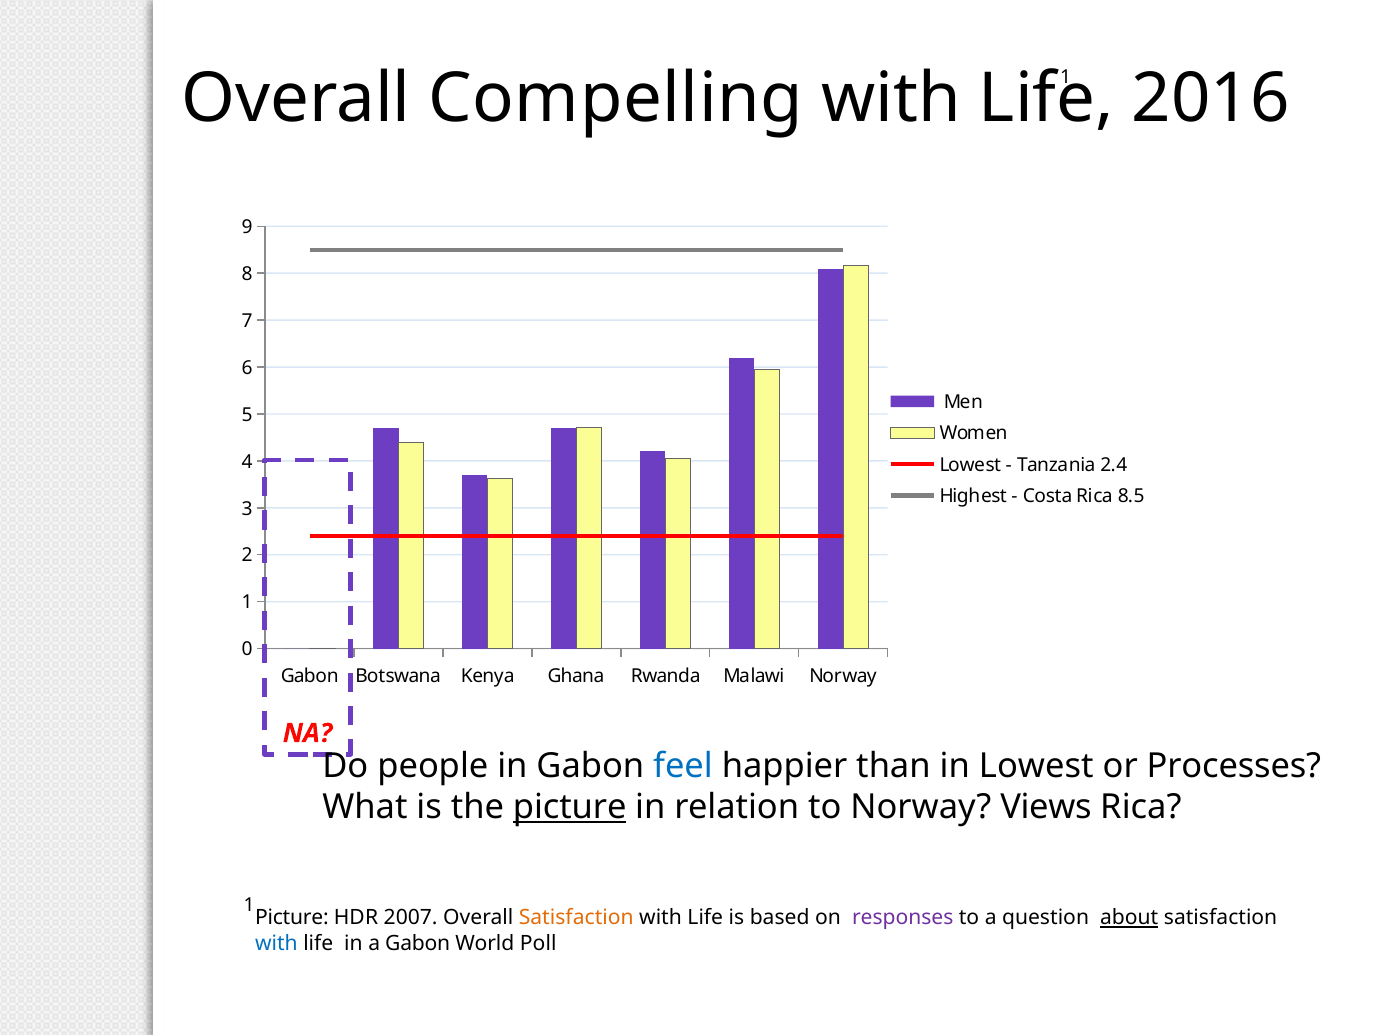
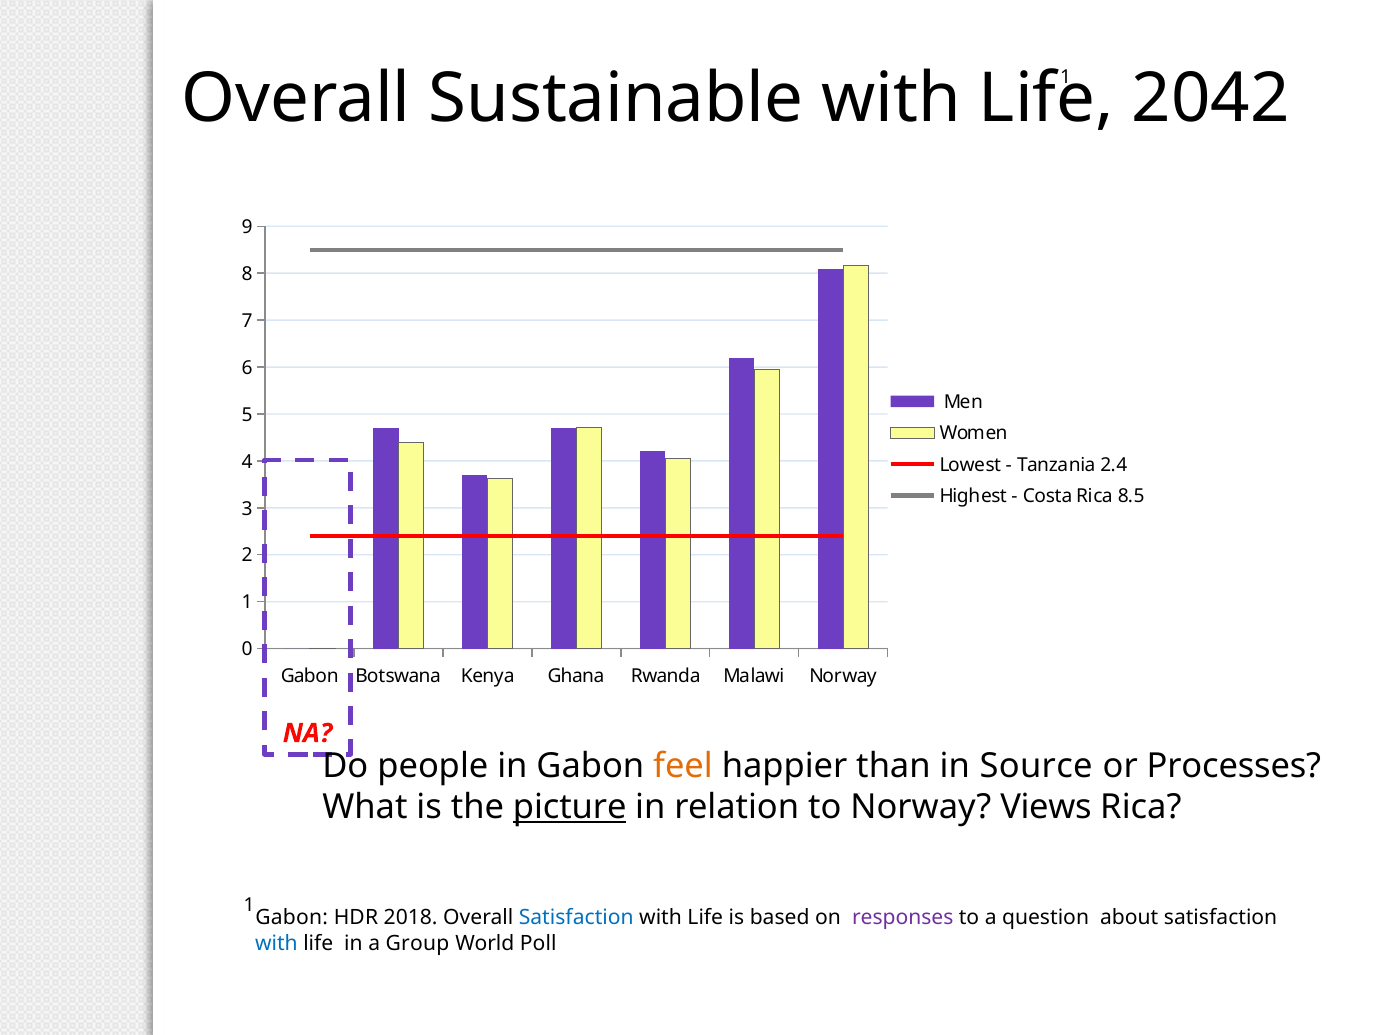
Compelling: Compelling -> Sustainable (616, 99)
2016: 2016 -> 2042 (1211, 99)
feel colour: blue -> orange (683, 766)
in Lowest: Lowest -> Source (1036, 766)
Picture: Picture -> Gabon (292, 918)
2007: 2007 -> 2018 (411, 918)
Satisfaction colour: orange -> blue (576, 918)
about underline: present -> none (1129, 918)
a Gabon: Gabon -> Group (418, 943)
